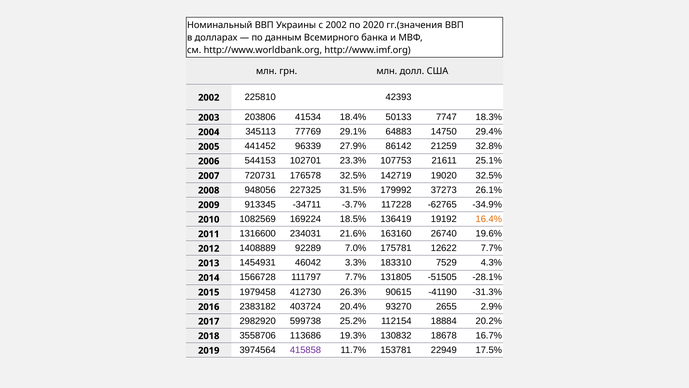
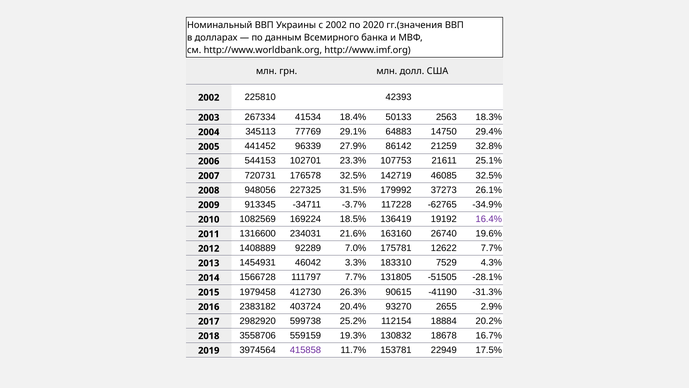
203806: 203806 -> 267334 (260, 117)
7747: 7747 -> 2563 (446, 117)
19020: 19020 -> 46085 (444, 175)
16.4% colour: orange -> purple (489, 219)
113686: 113686 -> 559159 (305, 335)
